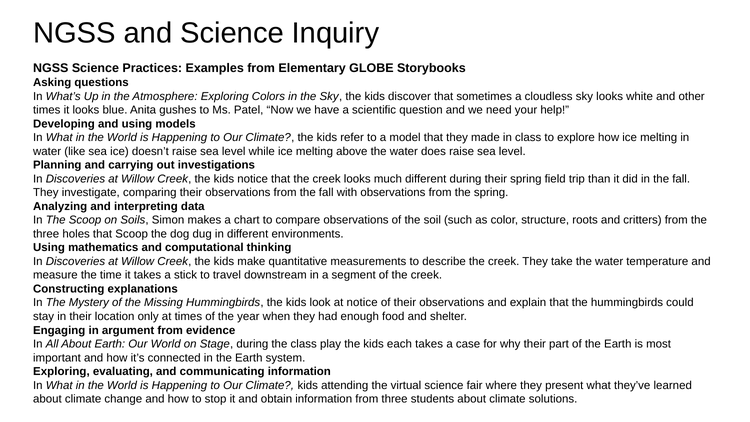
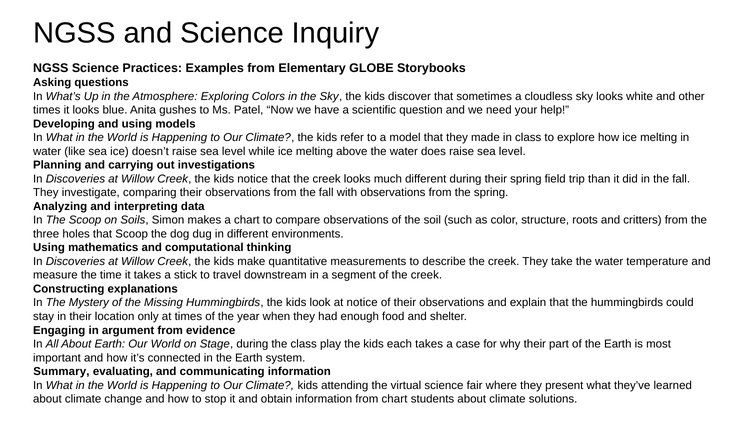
Exploring: Exploring -> Summary (61, 371)
from three: three -> chart (394, 399)
